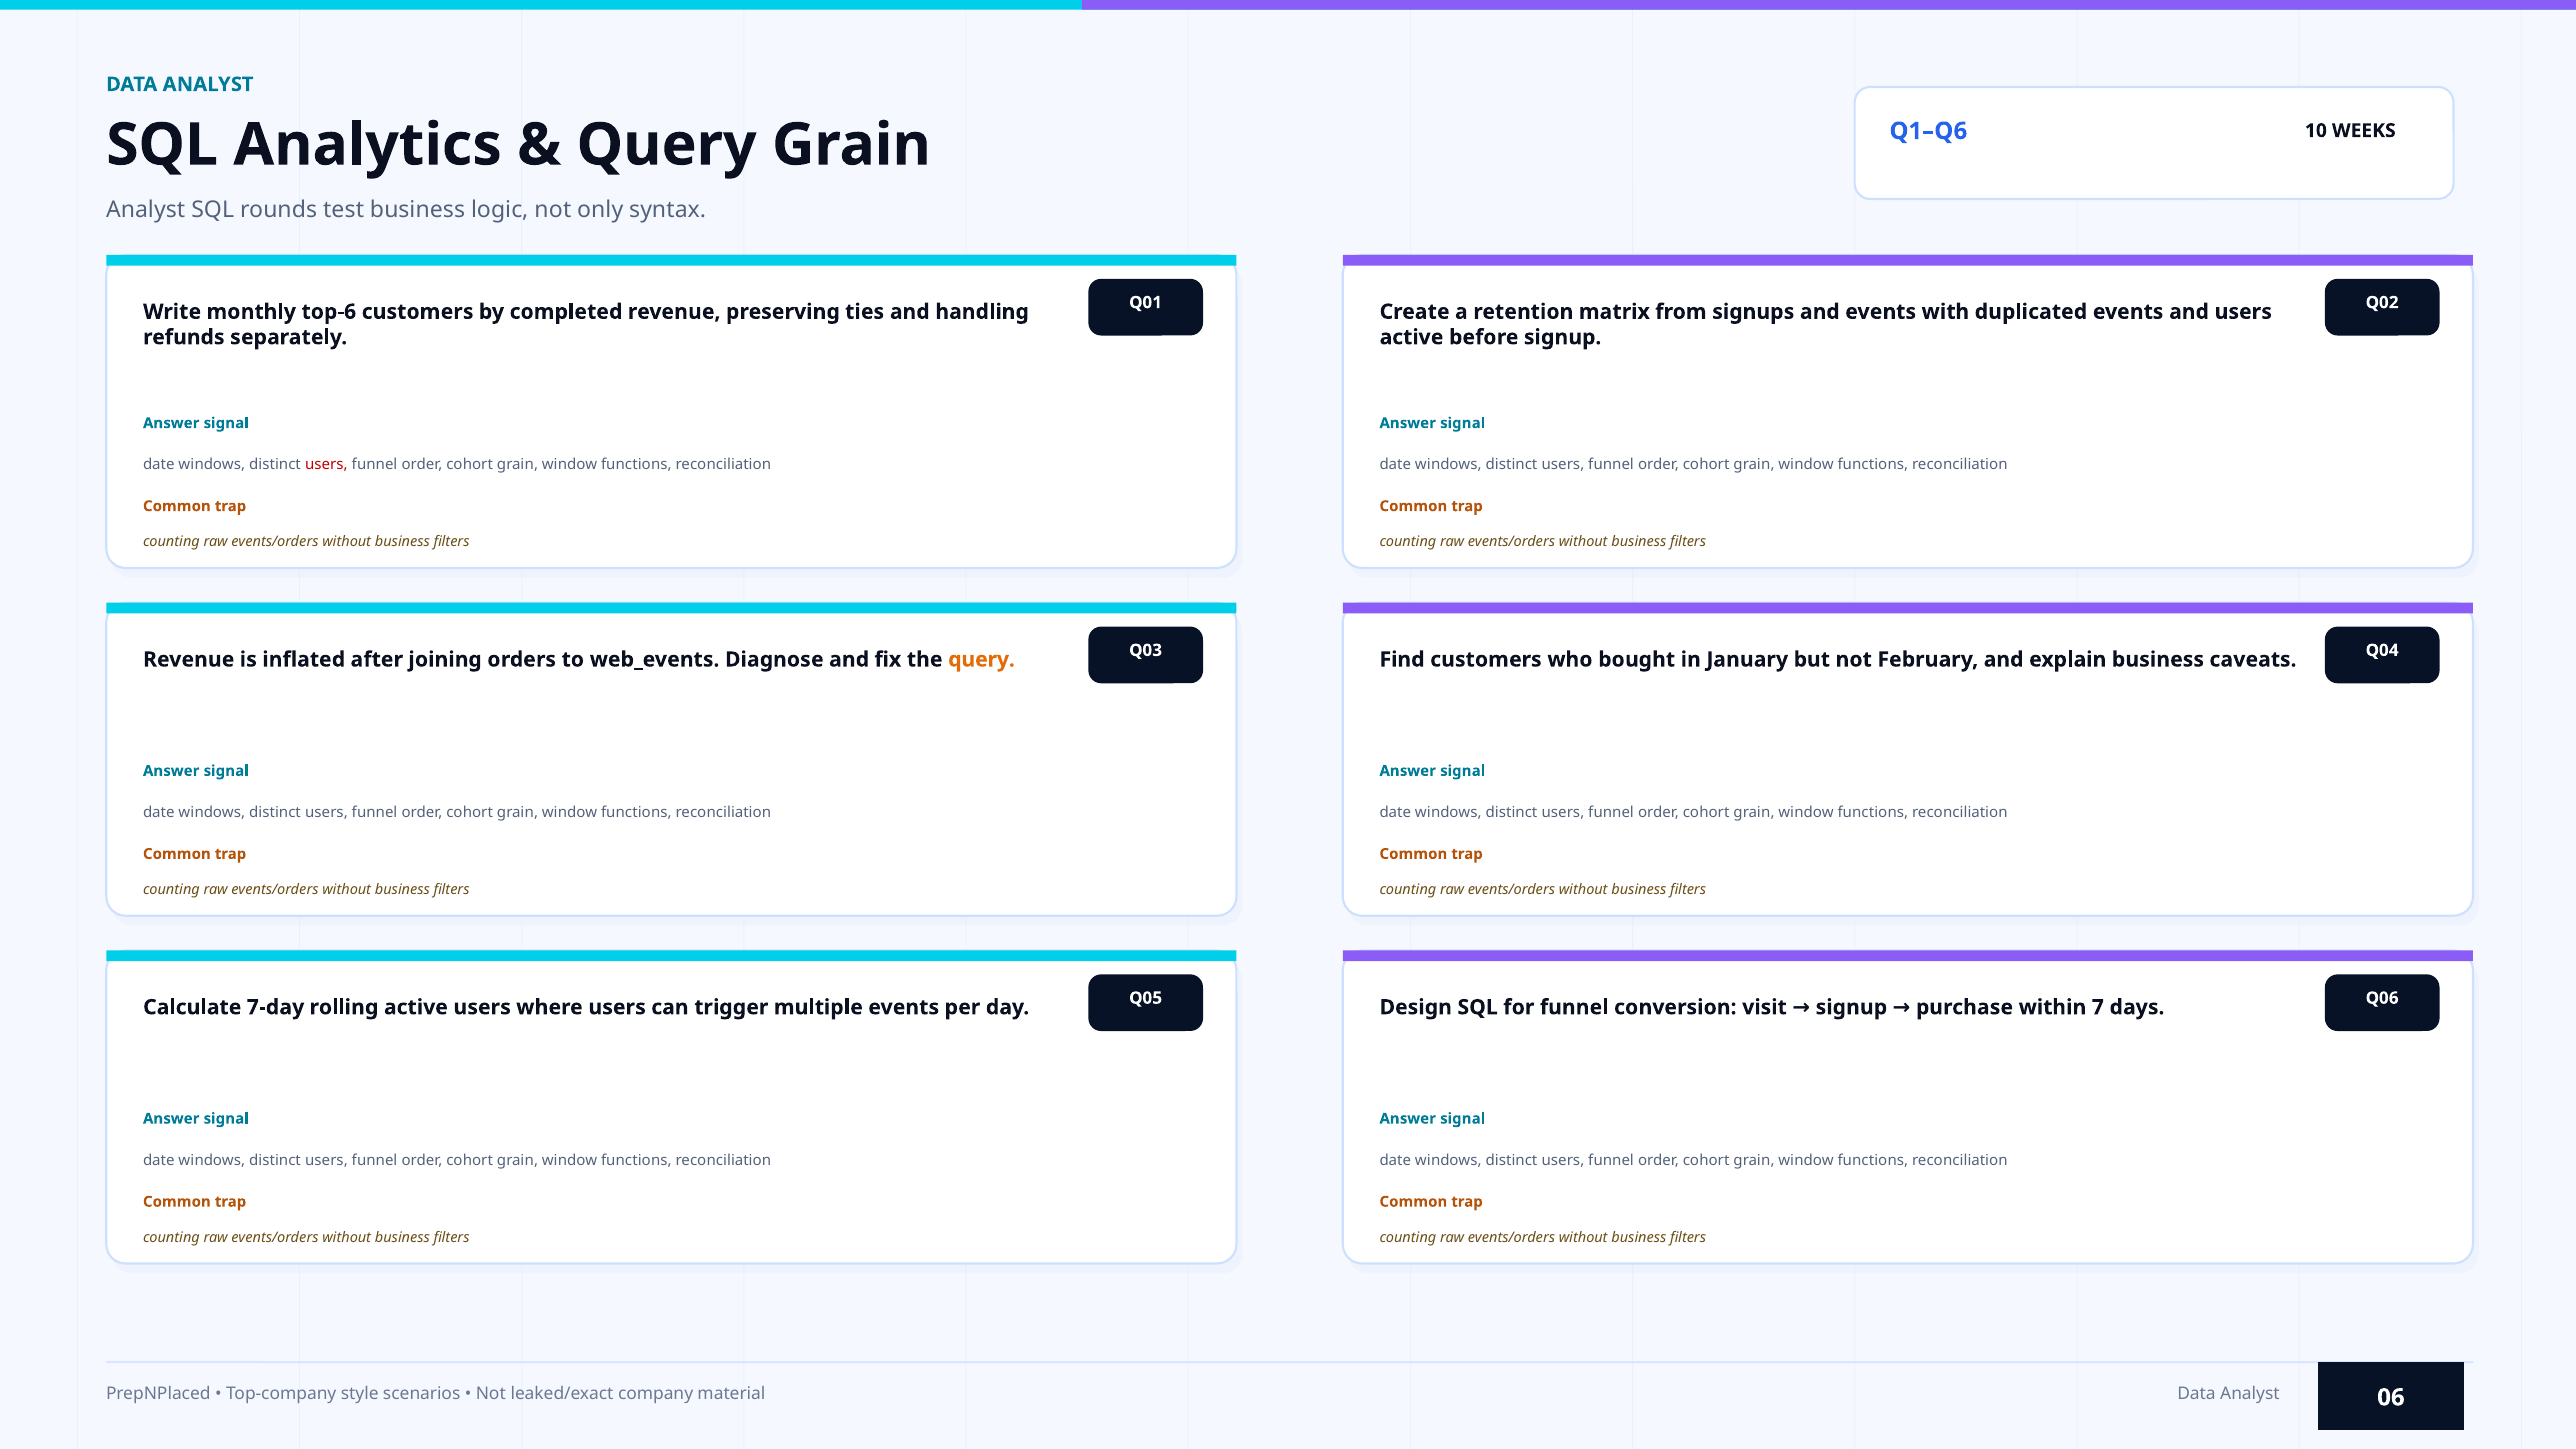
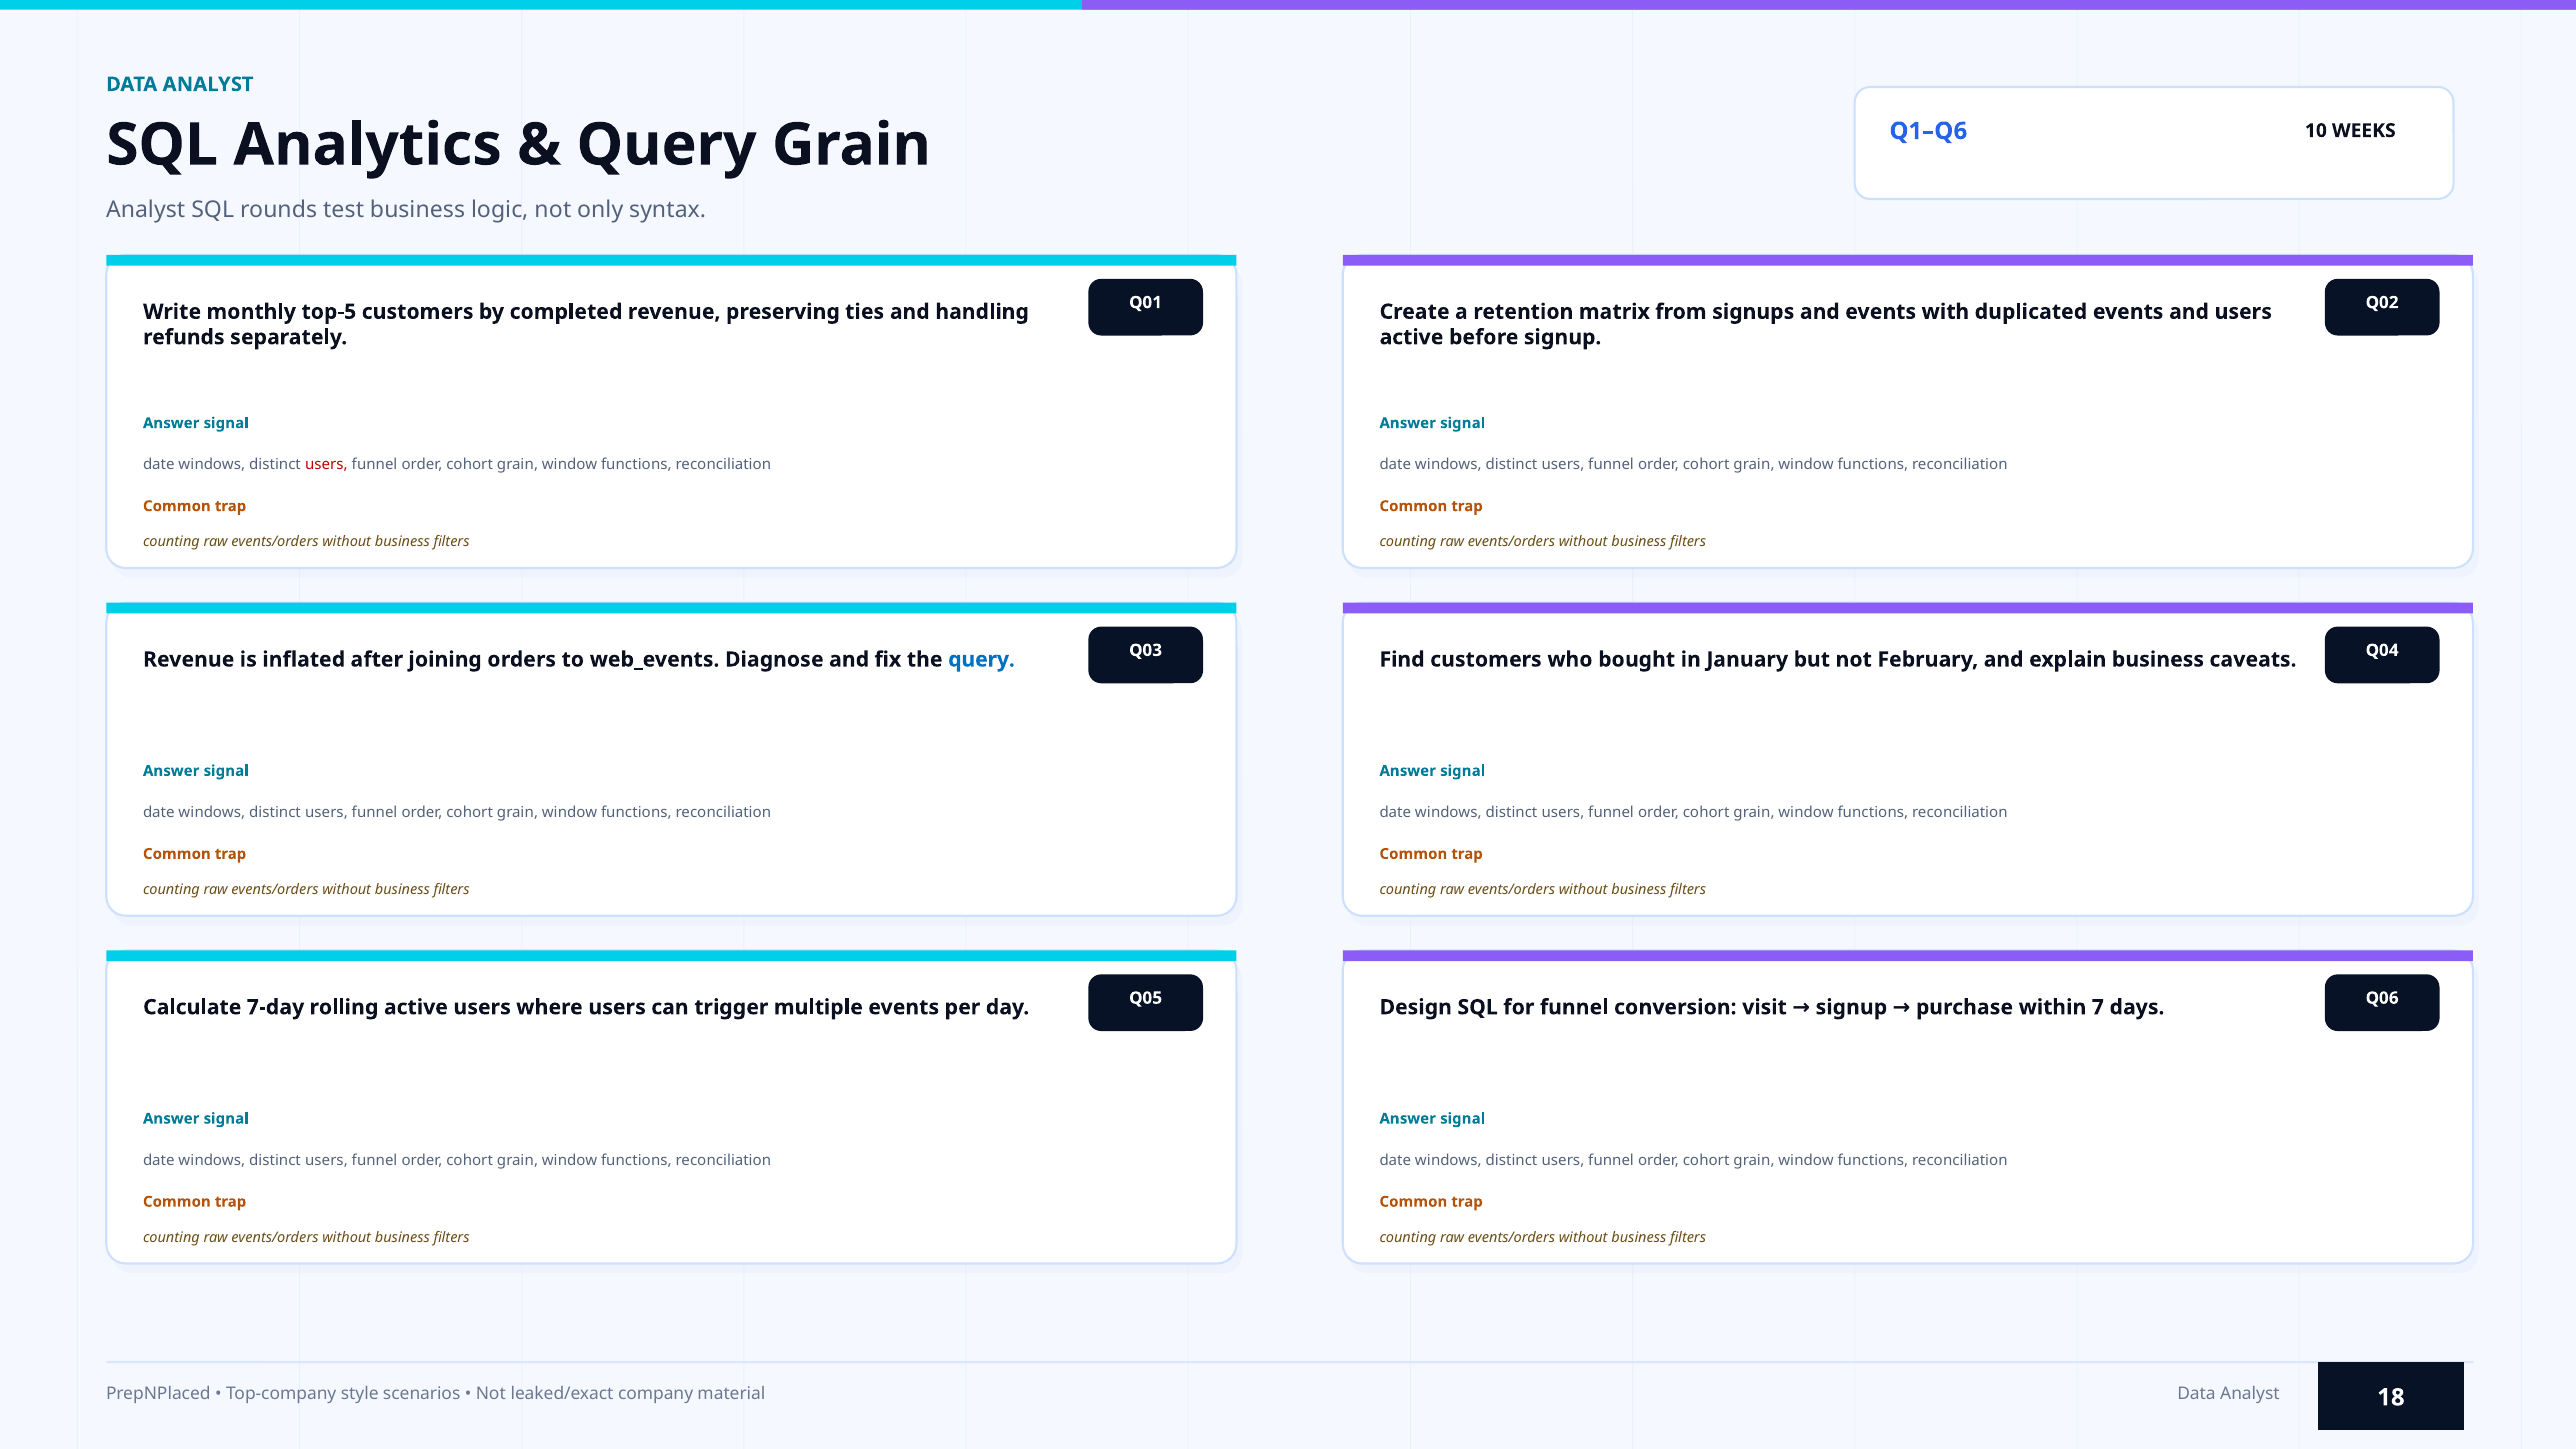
top-6: top-6 -> top-5 (329, 312)
query colour: orange -> blue (982, 660)
06: 06 -> 18 (2391, 1398)
